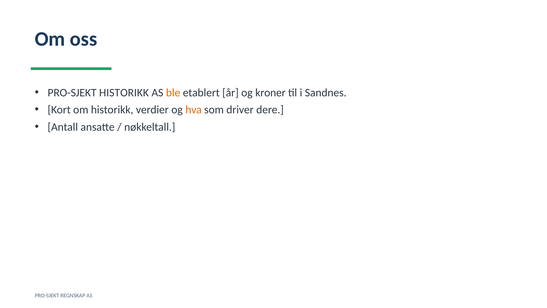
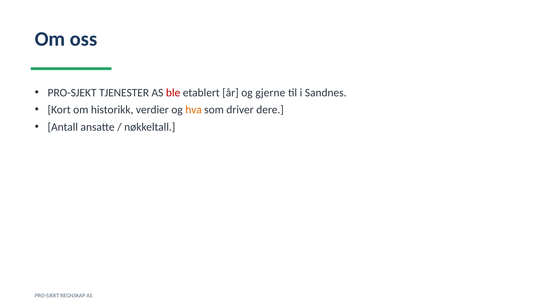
PRO-SJEKT HISTORIKK: HISTORIKK -> TJENESTER (124, 93)
ble colour: orange -> red (173, 93)
kroner: kroner -> gjerne (270, 93)
